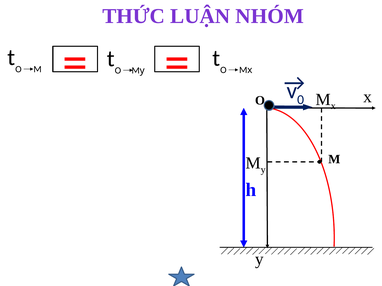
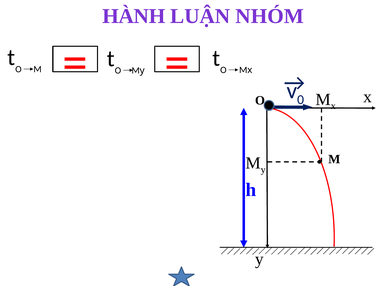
THỨC: THỨC -> HÀNH (134, 16)
